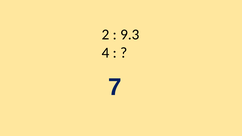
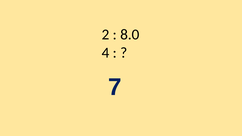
9.3: 9.3 -> 8.0 (130, 35)
